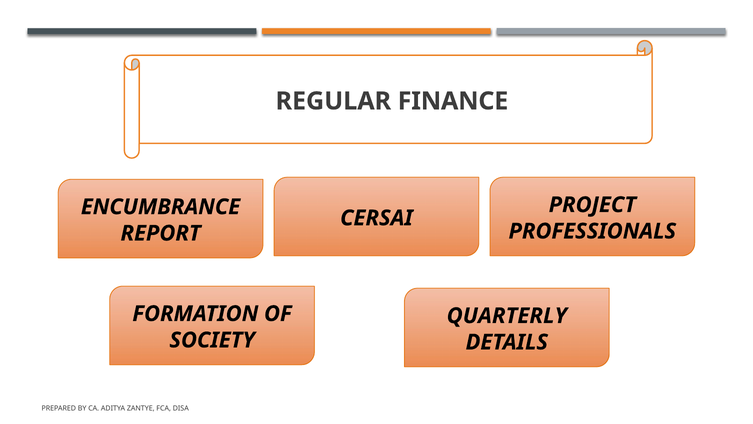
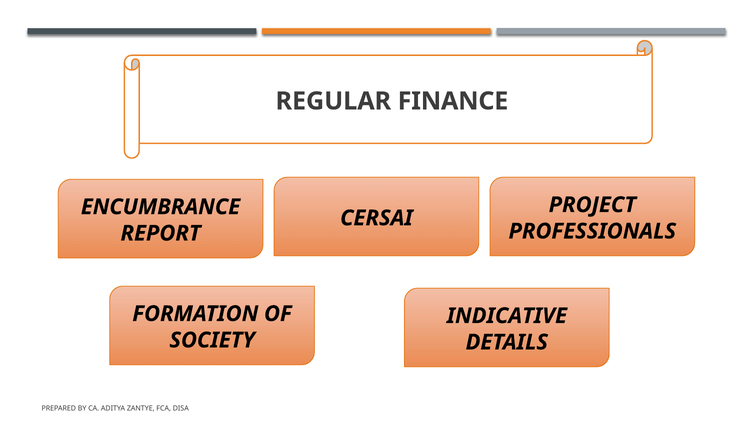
QUARTERLY: QUARTERLY -> INDICATIVE (507, 315)
